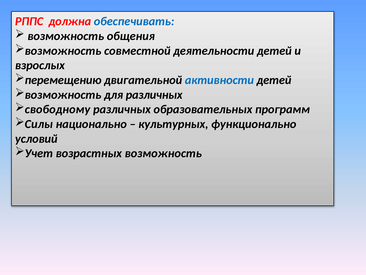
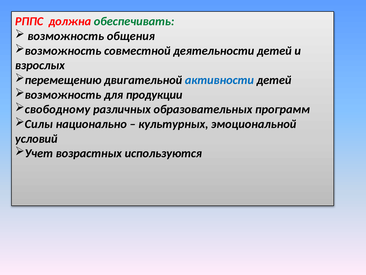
обеспечивать colour: blue -> green (134, 21)
для различных: различных -> продукции (154, 95)
функционально: функционально -> эмоциональной (254, 124)
возрастных возможность: возможность -> используются (163, 153)
